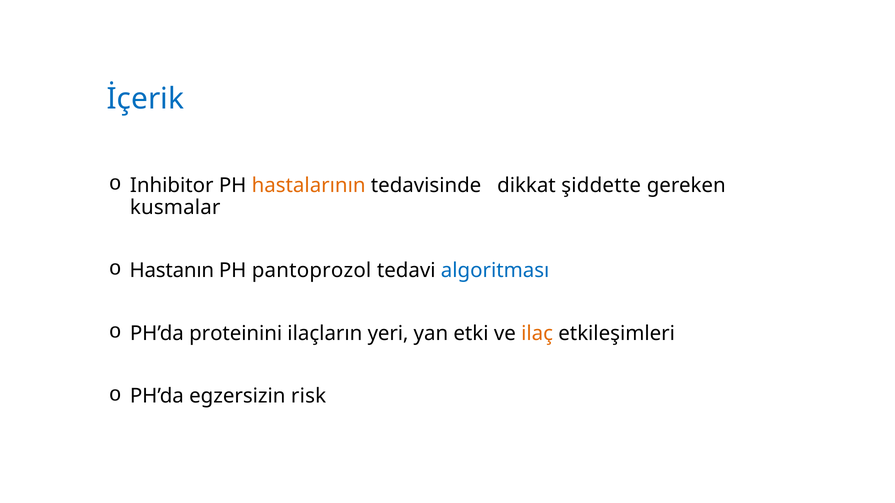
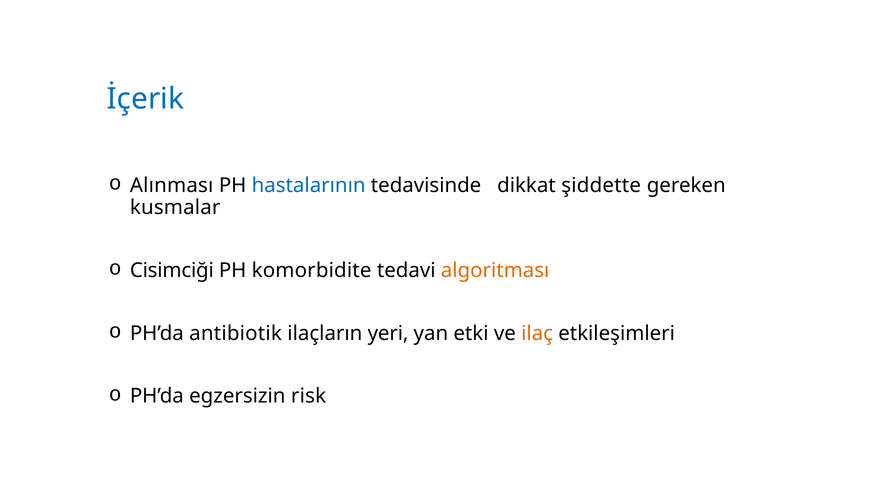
Inhibitor: Inhibitor -> Alınması (172, 186)
hastalarının colour: orange -> blue (309, 186)
Hastanın: Hastanın -> Cisimciği (172, 271)
pantoprozol: pantoprozol -> komorbidite (312, 271)
algoritması colour: blue -> orange (495, 271)
proteinini: proteinini -> antibiotik (236, 334)
